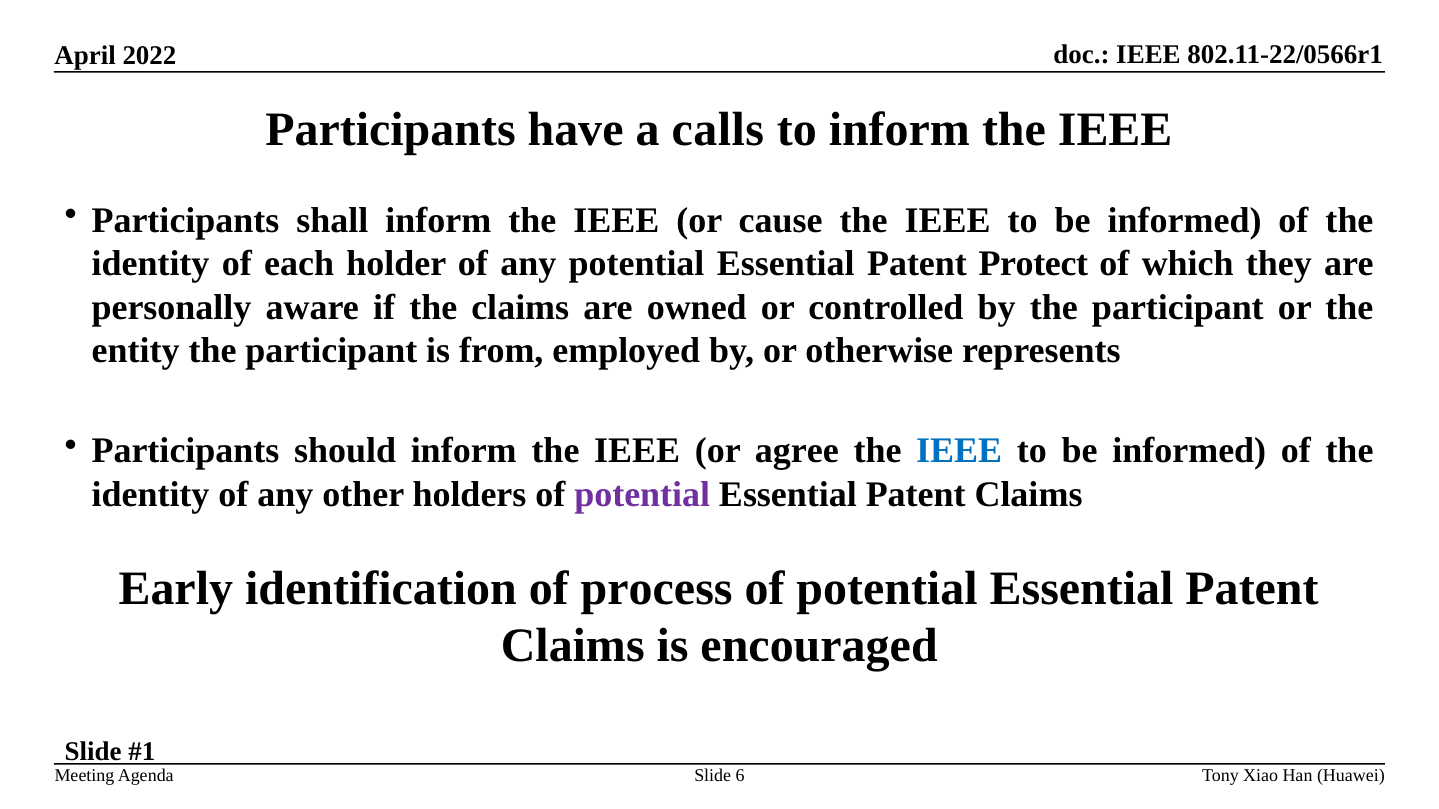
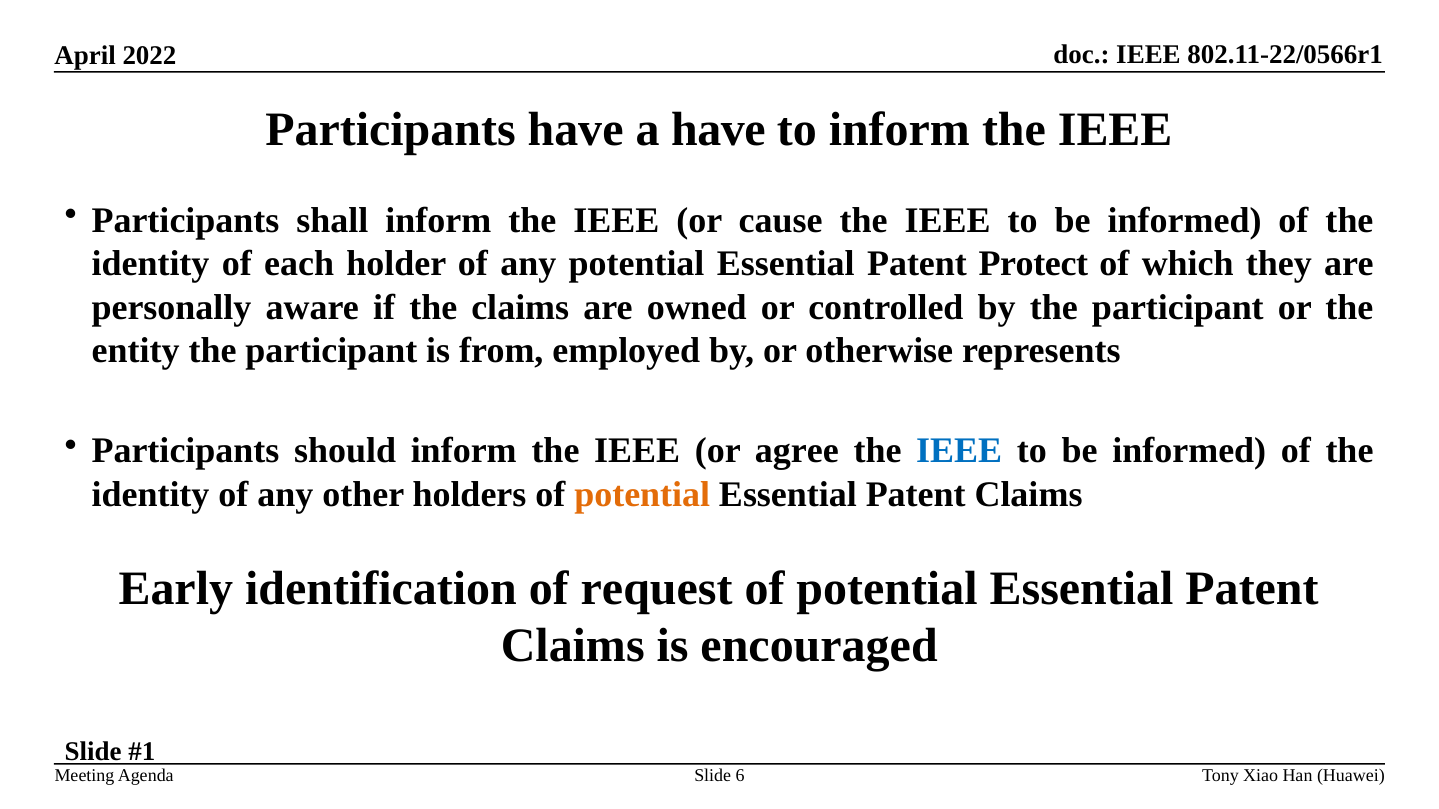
a calls: calls -> have (718, 129)
potential colour: purple -> orange (642, 494)
process: process -> request (657, 589)
